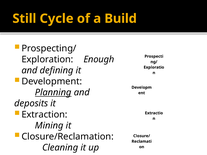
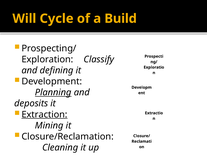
Still: Still -> Will (24, 19)
Enough: Enough -> Classify (99, 59)
Extraction underline: none -> present (44, 115)
